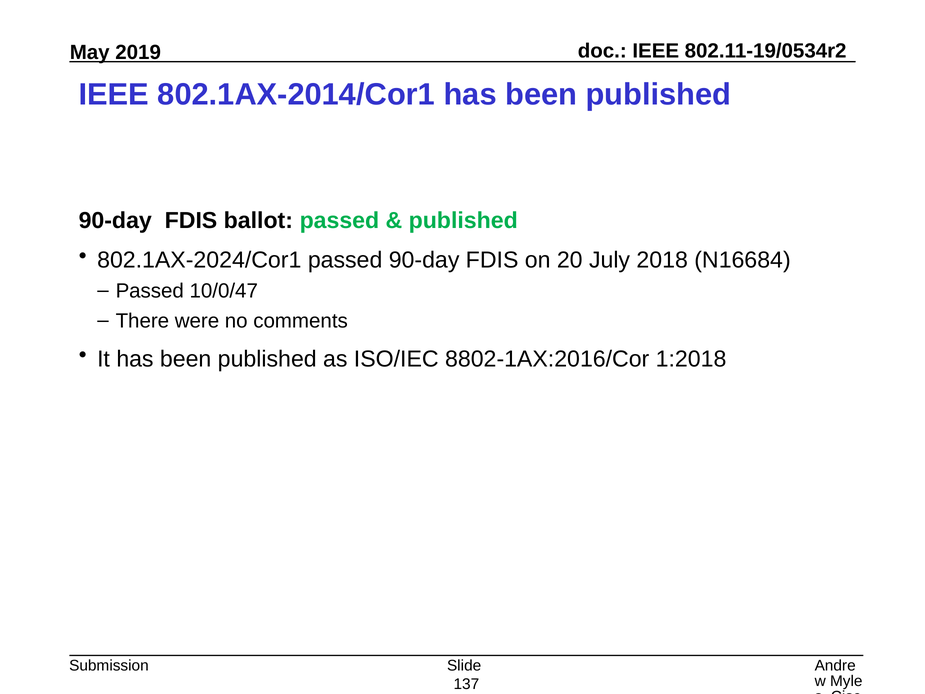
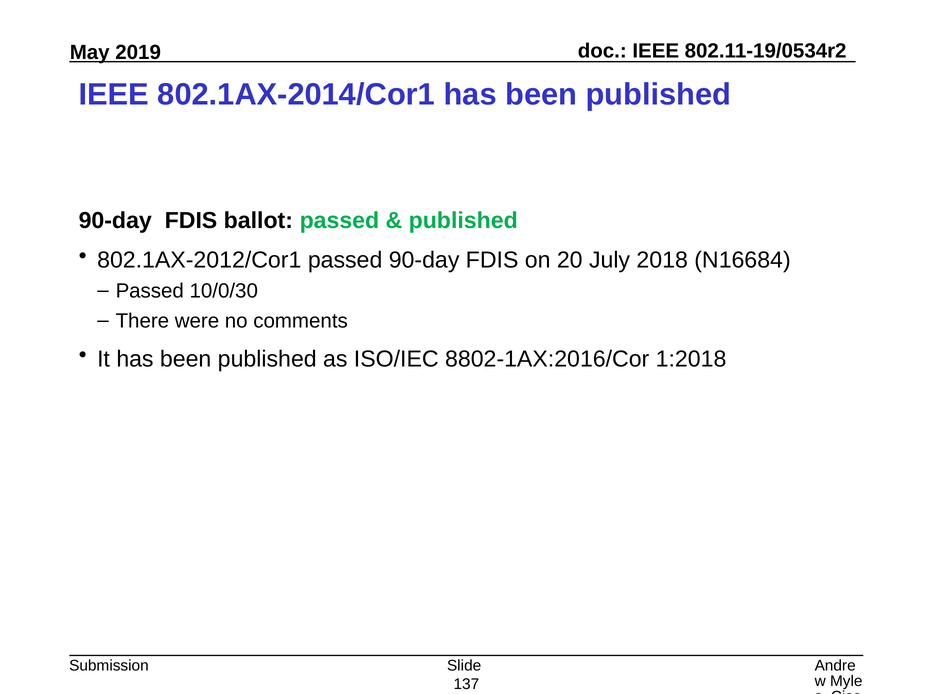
802.1AX-2024/Cor1: 802.1AX-2024/Cor1 -> 802.1AX-2012/Cor1 (199, 260)
10/0/47: 10/0/47 -> 10/0/30 (224, 291)
